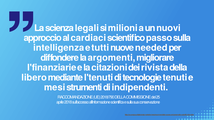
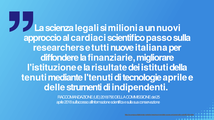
intelligenza: intelligenza -> researchers (59, 48)
needed: needed -> italiana (151, 48)
argomenti: argomenti -> finanziarie (112, 58)
l'finanziarie: l'finanziarie -> l'istituzione (52, 68)
citazioni: citazioni -> risultate (109, 68)
rivista: rivista -> istituti (155, 68)
libero: libero -> tenuti (34, 78)
tecnologie tenuti: tenuti -> aprile (175, 78)
mesi: mesi -> delle (55, 88)
